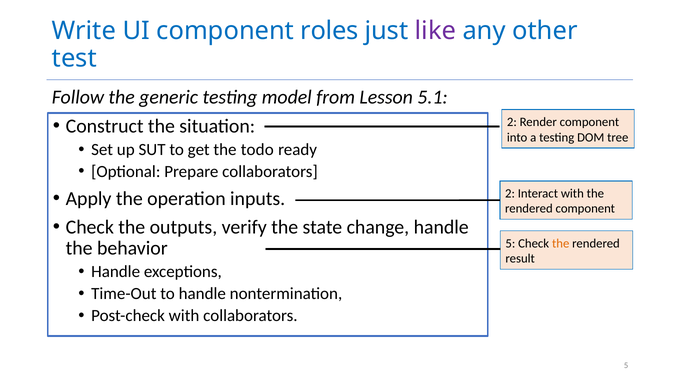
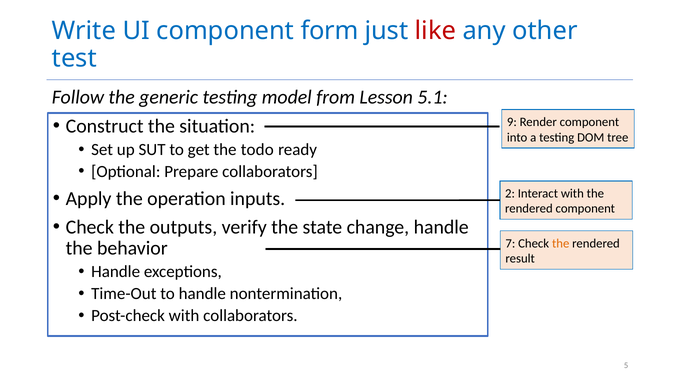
roles: roles -> form (329, 31)
like colour: purple -> red (435, 31)
2: 2 -> 9 (512, 122)
5: 5 -> 7 (510, 243)
